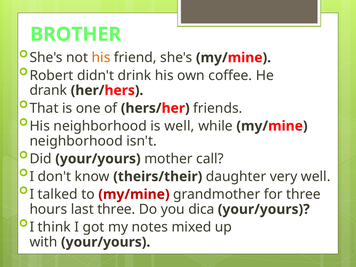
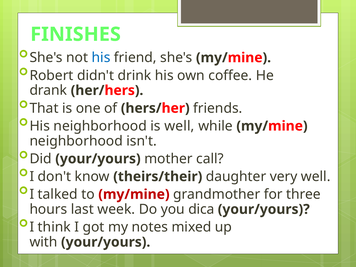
BROTHER: BROTHER -> FINISHES (76, 34)
his colour: orange -> blue (101, 58)
last three: three -> week (116, 209)
